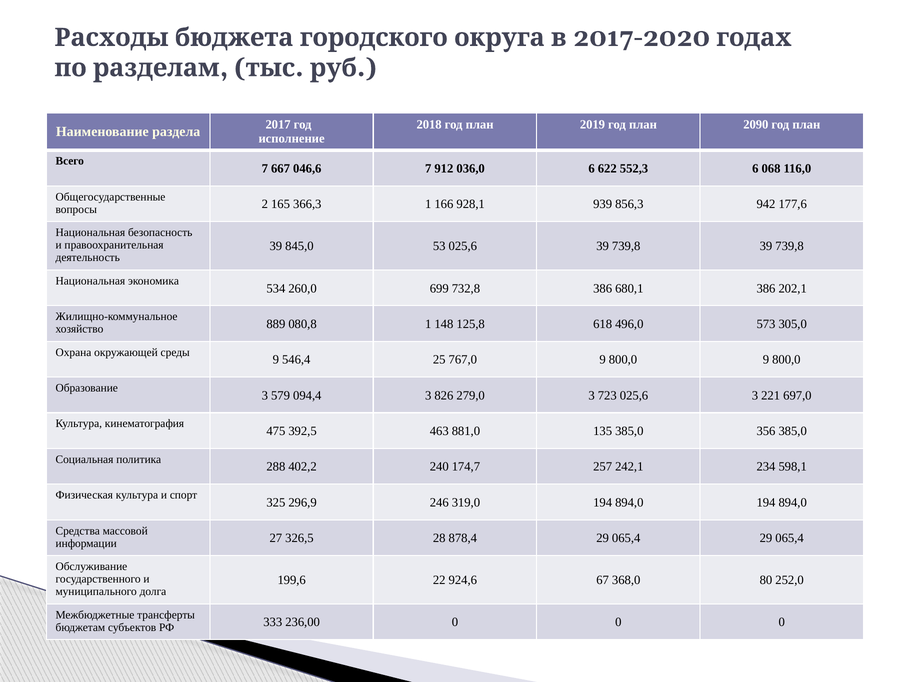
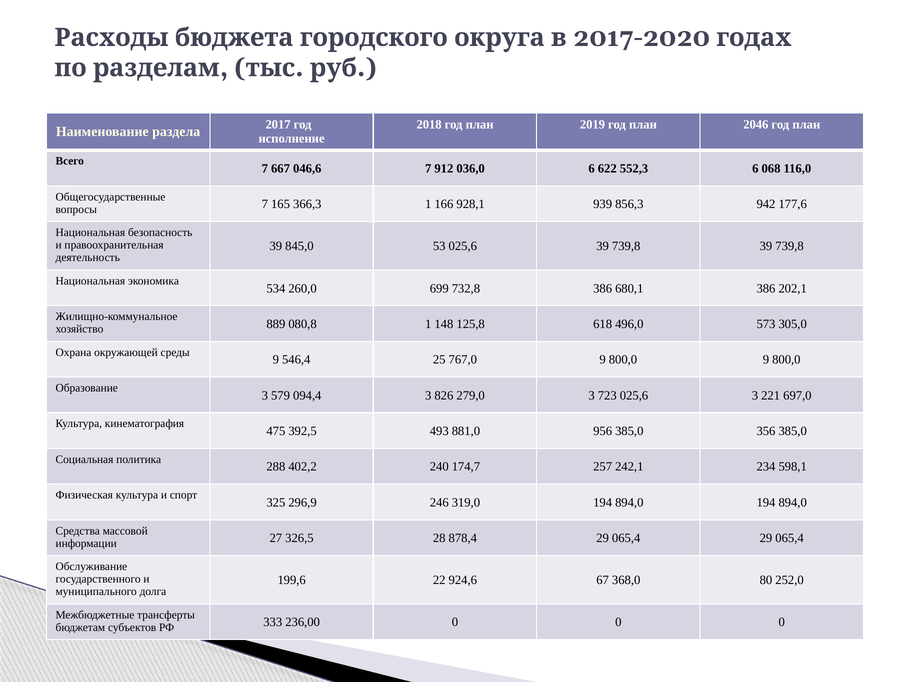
2090: 2090 -> 2046 (756, 125)
вопросы 2: 2 -> 7 (265, 204)
463: 463 -> 493 (439, 431)
135: 135 -> 956 (603, 431)
